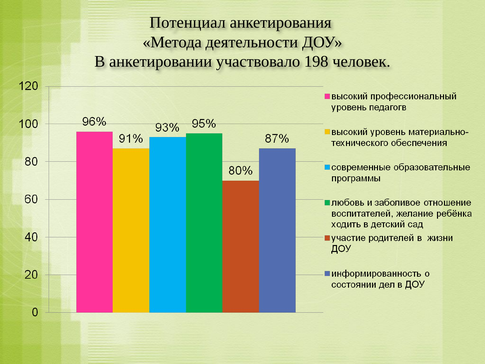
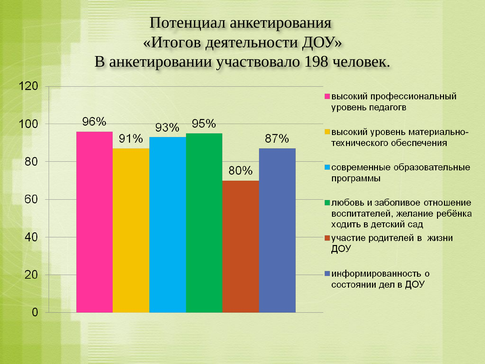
Метода: Метода -> Итогов (172, 42)
